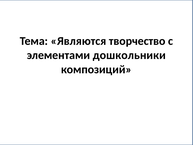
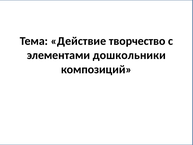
Являются: Являются -> Действие (78, 41)
